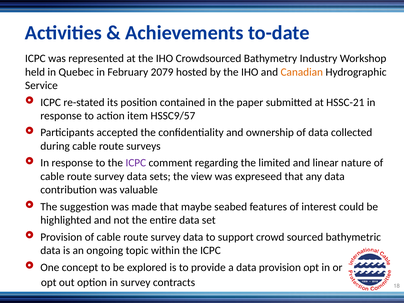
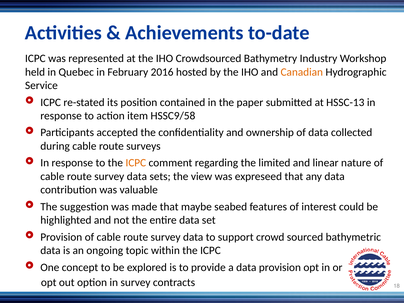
2079: 2079 -> 2016 (162, 72)
HSSC-21: HSSC-21 -> HSSC-13 (345, 102)
HSSC9/57: HSSC9/57 -> HSSC9/58 (173, 116)
ICPC colour: purple -> orange (136, 163)
